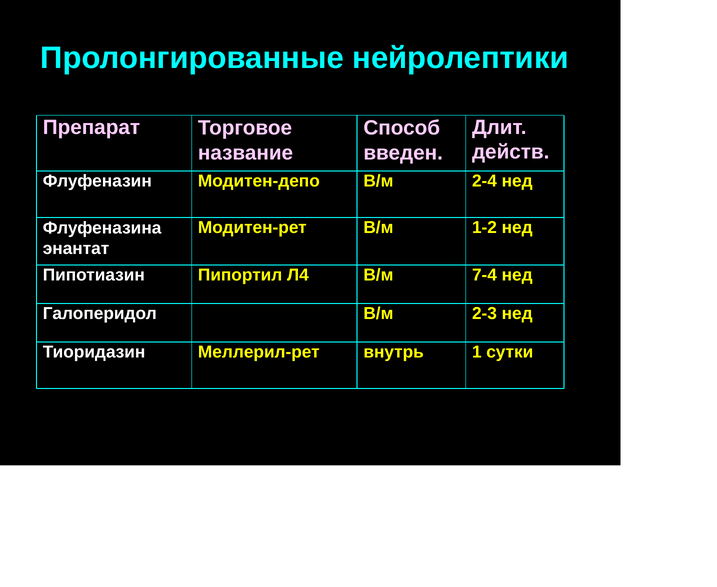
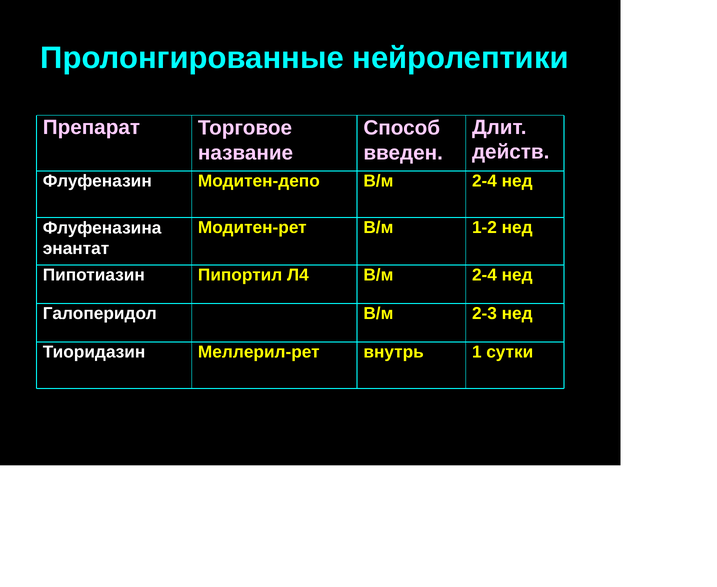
Л4 В/м 7-4: 7-4 -> 2-4 (484, 275)
